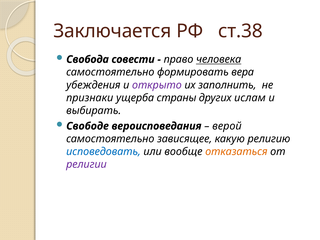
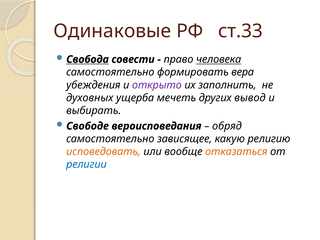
Заключается: Заключается -> Одинаковые (112, 31)
ст.38: ст.38 -> ст.33 (240, 31)
Свобода underline: none -> present (88, 59)
признаки: признаки -> духовных (90, 98)
страны: страны -> мечеть (176, 98)
ислам: ислам -> вывод (250, 98)
верой: верой -> обряд (227, 126)
исповедовать colour: blue -> orange (103, 152)
религии colour: purple -> blue (86, 164)
